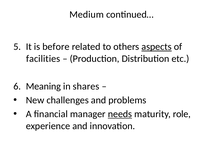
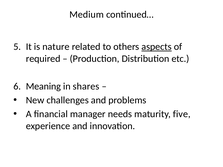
before: before -> nature (56, 47)
facilities: facilities -> required (43, 59)
needs underline: present -> none (120, 114)
role: role -> five (182, 114)
